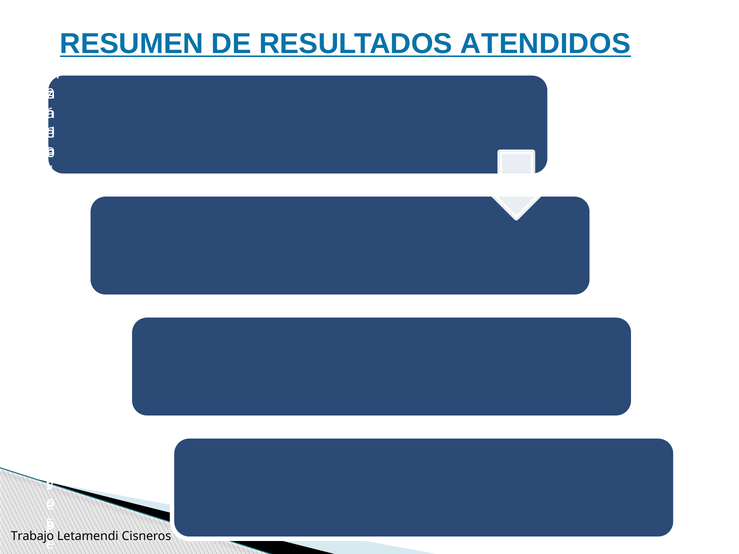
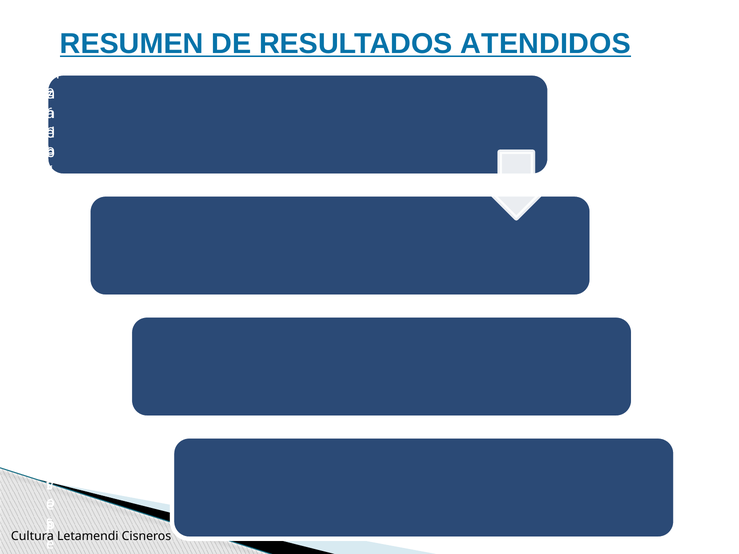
Trabajo: Trabajo -> Cultura (32, 536)
